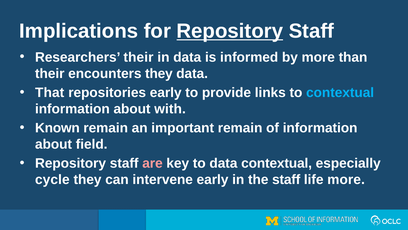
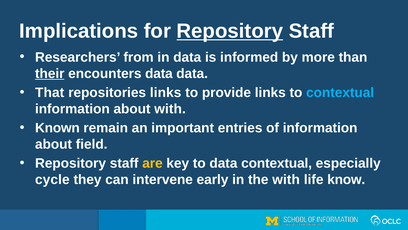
Researchers their: their -> from (139, 57)
their underline: none -> present (50, 73)
encounters they: they -> data (159, 73)
repositories early: early -> links (166, 92)
important remain: remain -> entries (240, 128)
are colour: pink -> yellow (152, 163)
the staff: staff -> with (286, 179)
life more: more -> know (346, 179)
